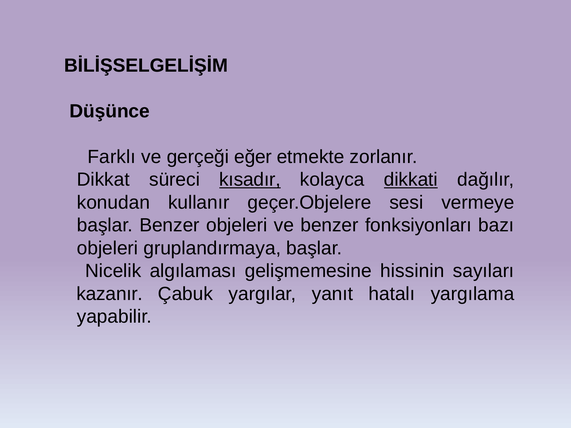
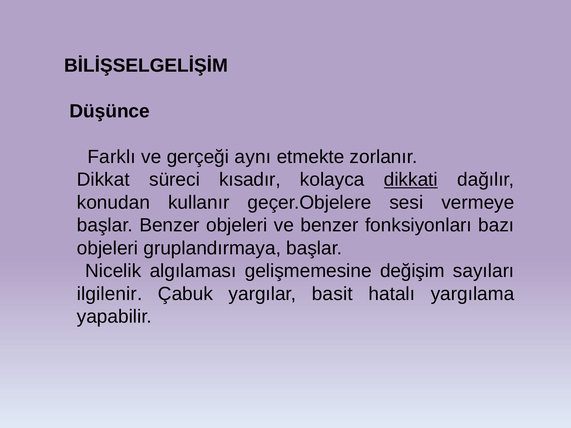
eğer: eğer -> aynı (253, 157)
kısadır underline: present -> none (250, 180)
hissinin: hissinin -> değişim (412, 271)
kazanır: kazanır -> ilgilenir (110, 294)
yanıt: yanıt -> basit (332, 294)
